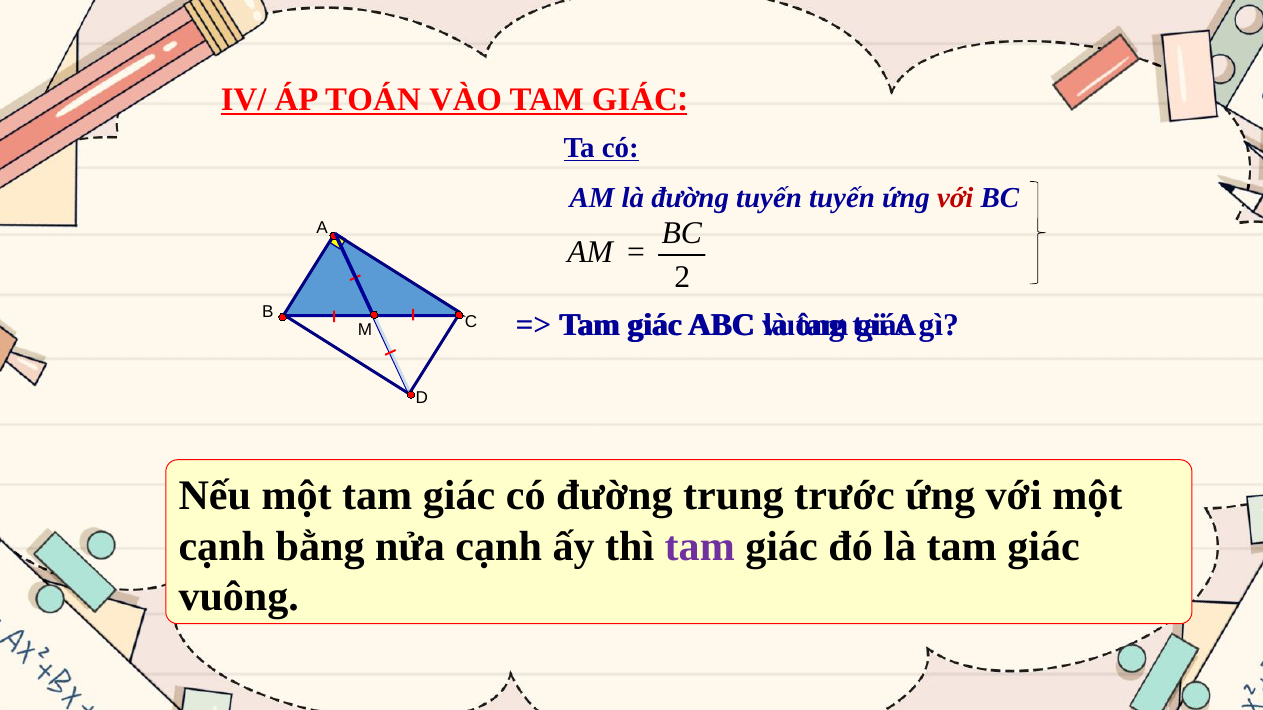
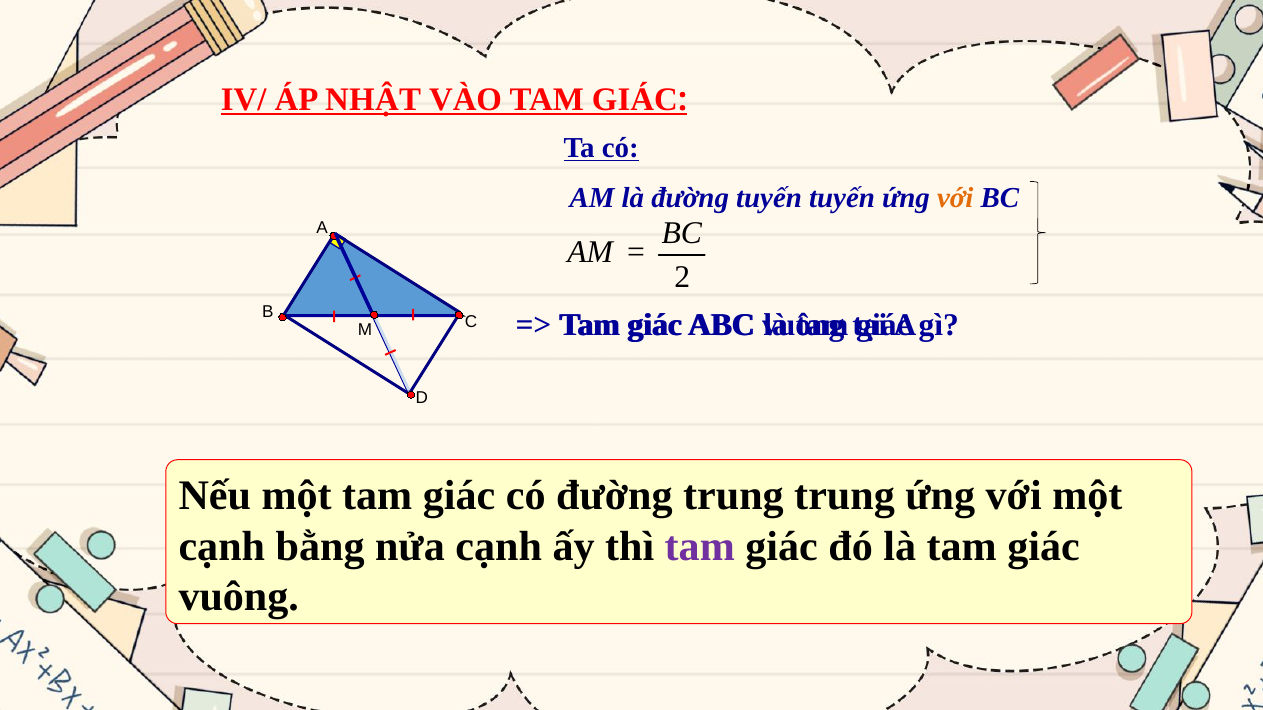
TOÁN: TOÁN -> NHẬT (373, 99)
với colour: red -> orange (955, 198)
trung trước: trước -> trung (845, 496)
